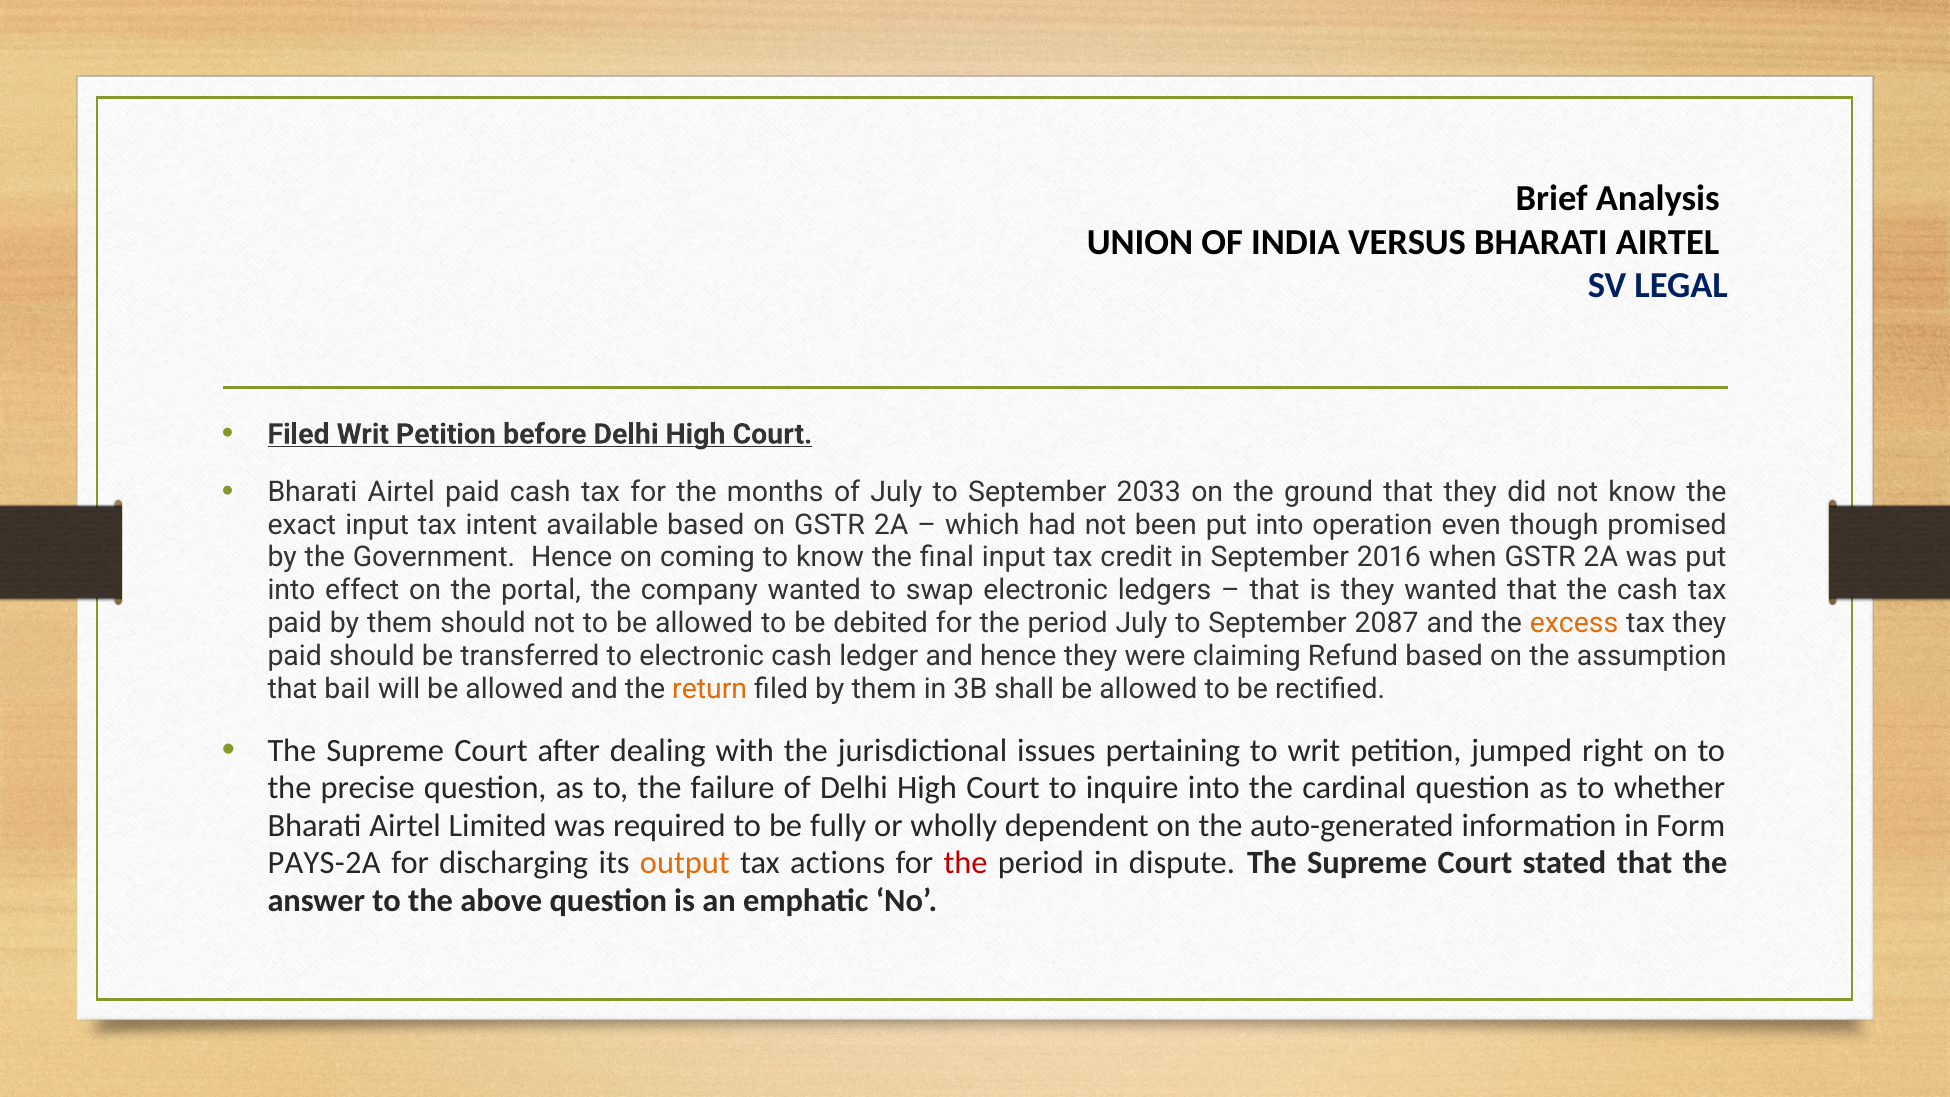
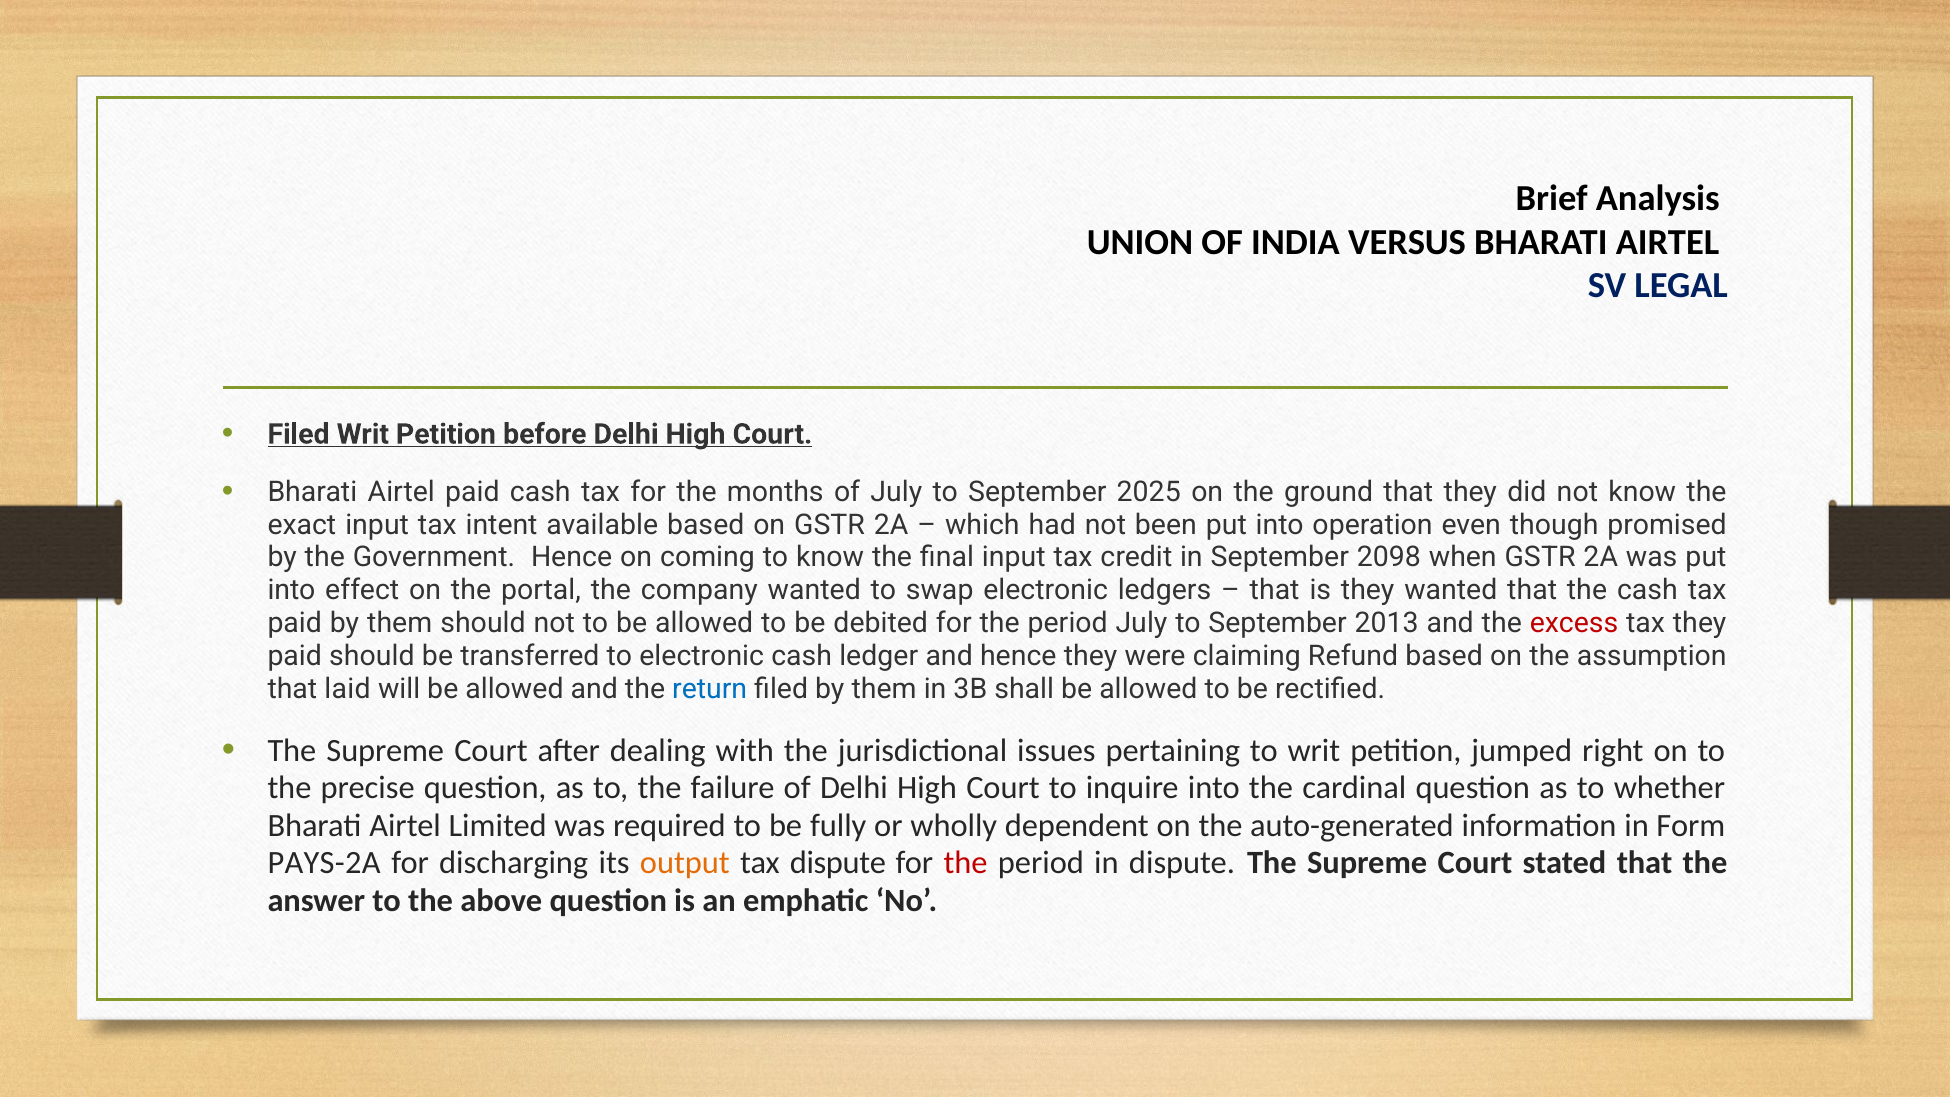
2033: 2033 -> 2025 (1149, 492)
2016: 2016 -> 2098 (1389, 558)
2087: 2087 -> 2013 (1387, 623)
excess colour: orange -> red (1574, 623)
bail: bail -> laid (347, 689)
return colour: orange -> blue (710, 689)
tax actions: actions -> dispute (838, 863)
